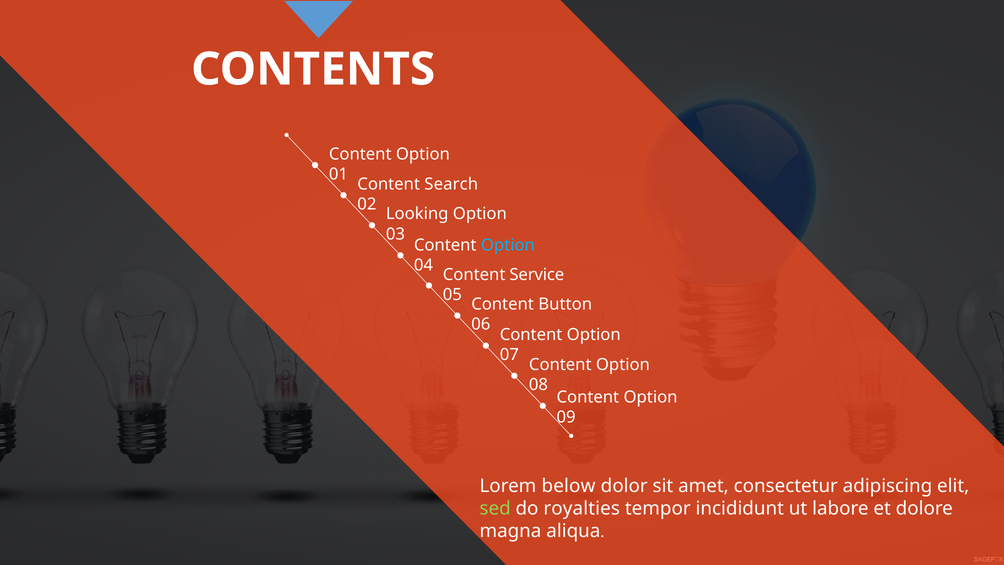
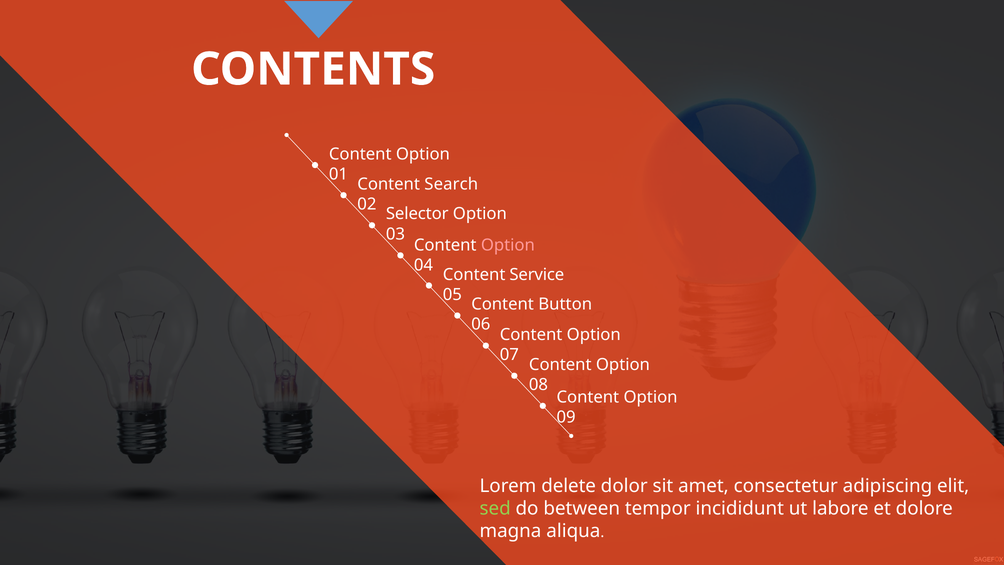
Looking: Looking -> Selector (417, 214)
Option colour: light blue -> pink (508, 245)
below: below -> delete (569, 486)
royalties: royalties -> between (582, 508)
